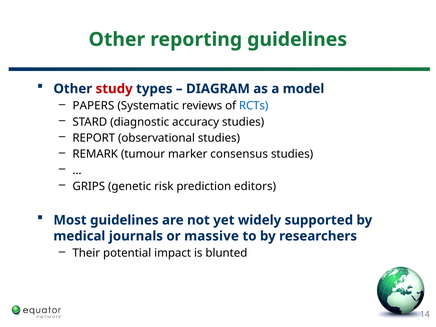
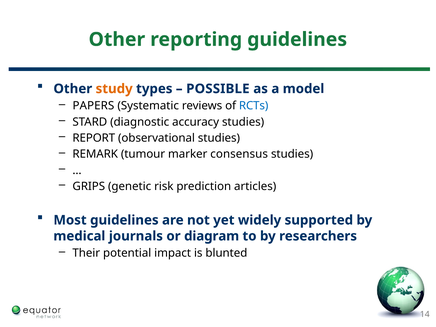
study colour: red -> orange (114, 89)
DIAGRAM: DIAGRAM -> POSSIBLE (218, 89)
editors: editors -> articles (255, 186)
massive: massive -> diagram (212, 236)
